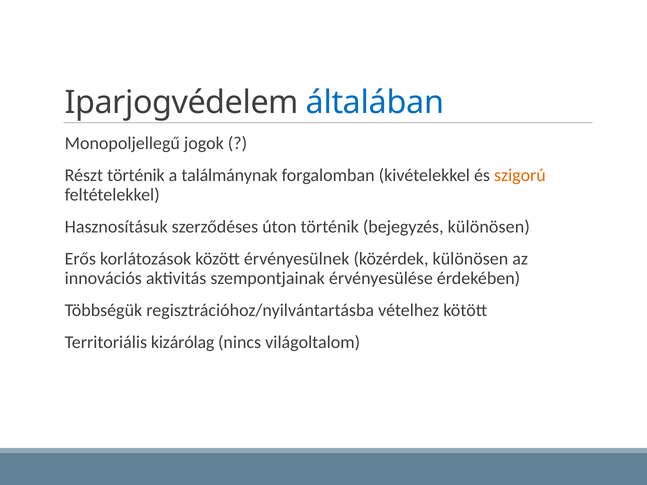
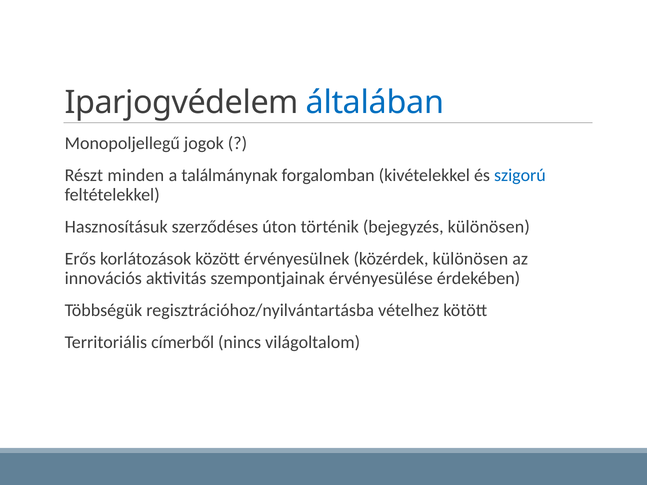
Részt történik: történik -> minden (136, 175)
szigorú colour: orange -> blue (520, 175)
kizárólag: kizárólag -> címerből (183, 342)
